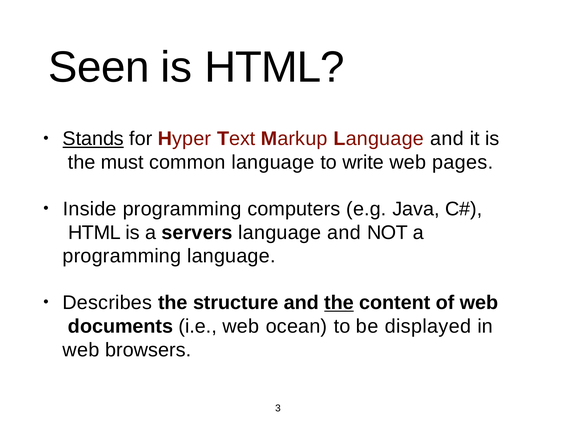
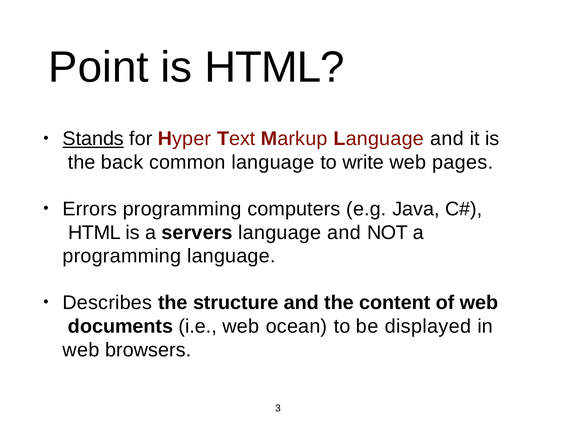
Seen: Seen -> Point (99, 68)
must: must -> back (122, 163)
Inside: Inside -> Errors (90, 209)
the underline: present -> none (339, 303)
